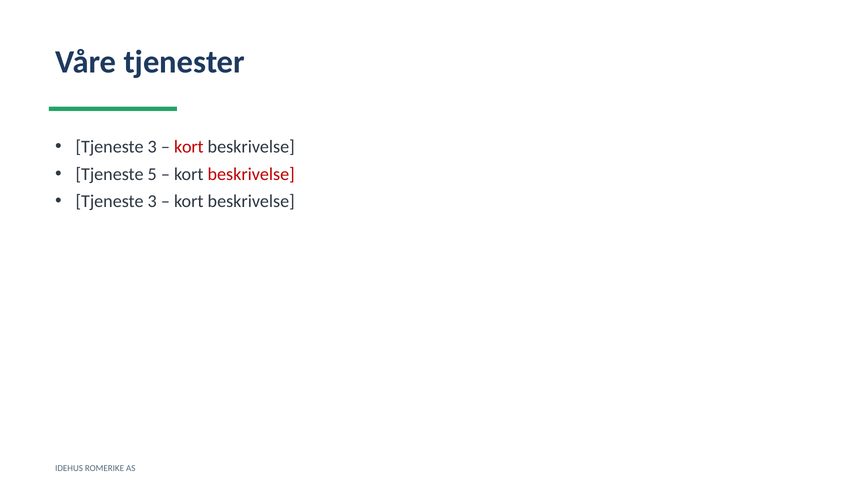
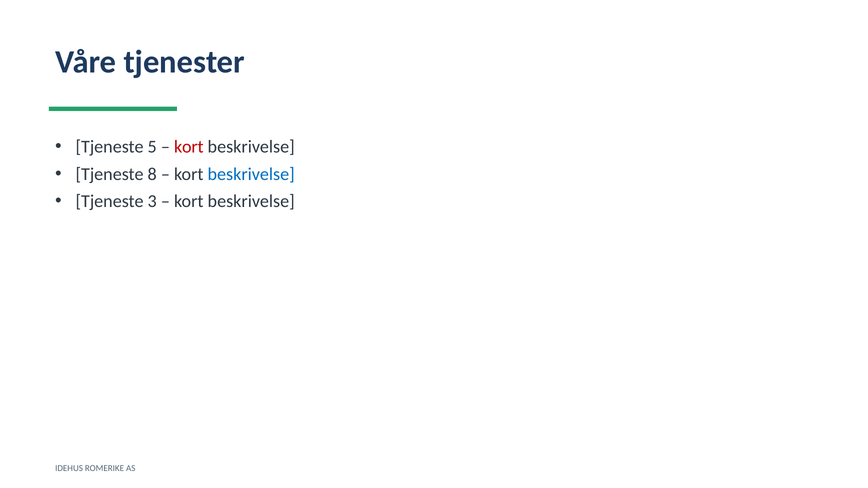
3: 3 -> 5 (152, 147)
5: 5 -> 8 (152, 174)
beskrivelse colour: red -> blue (251, 174)
